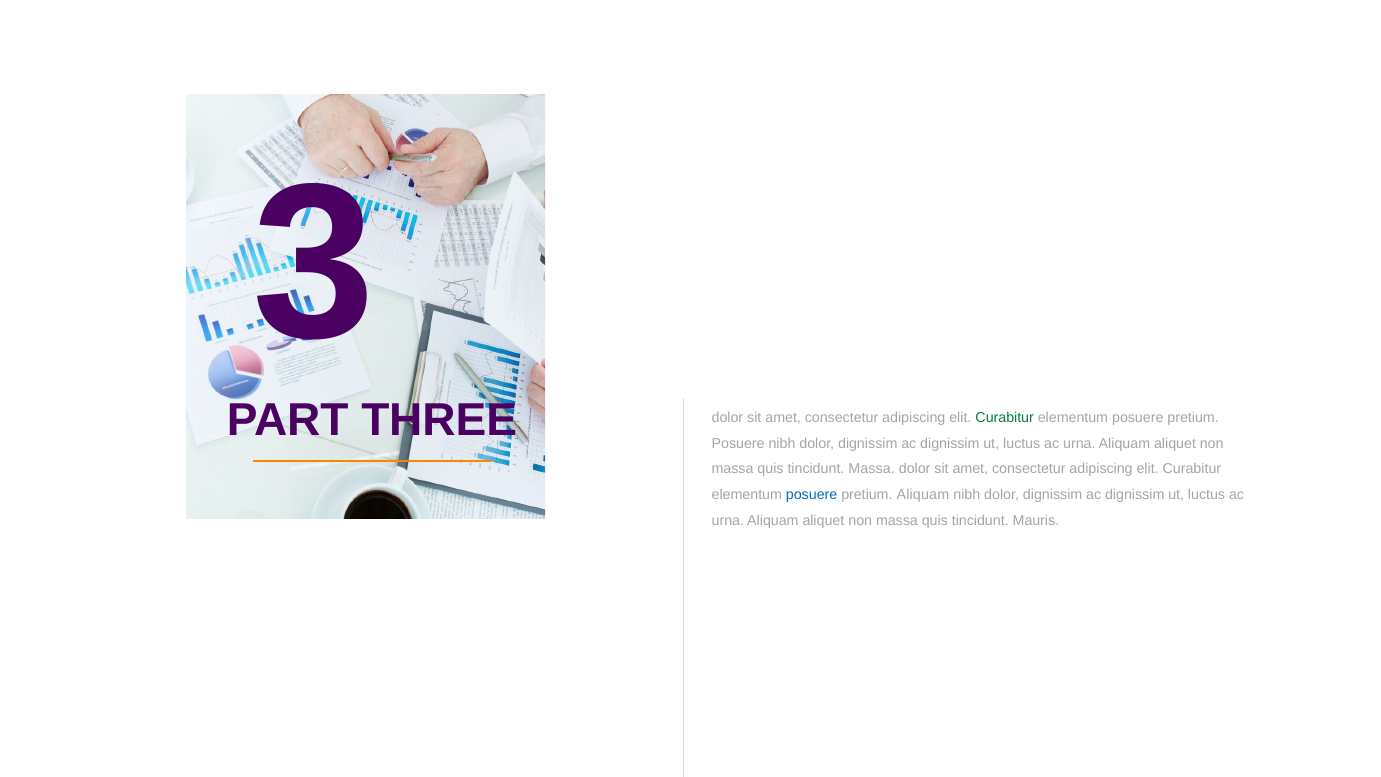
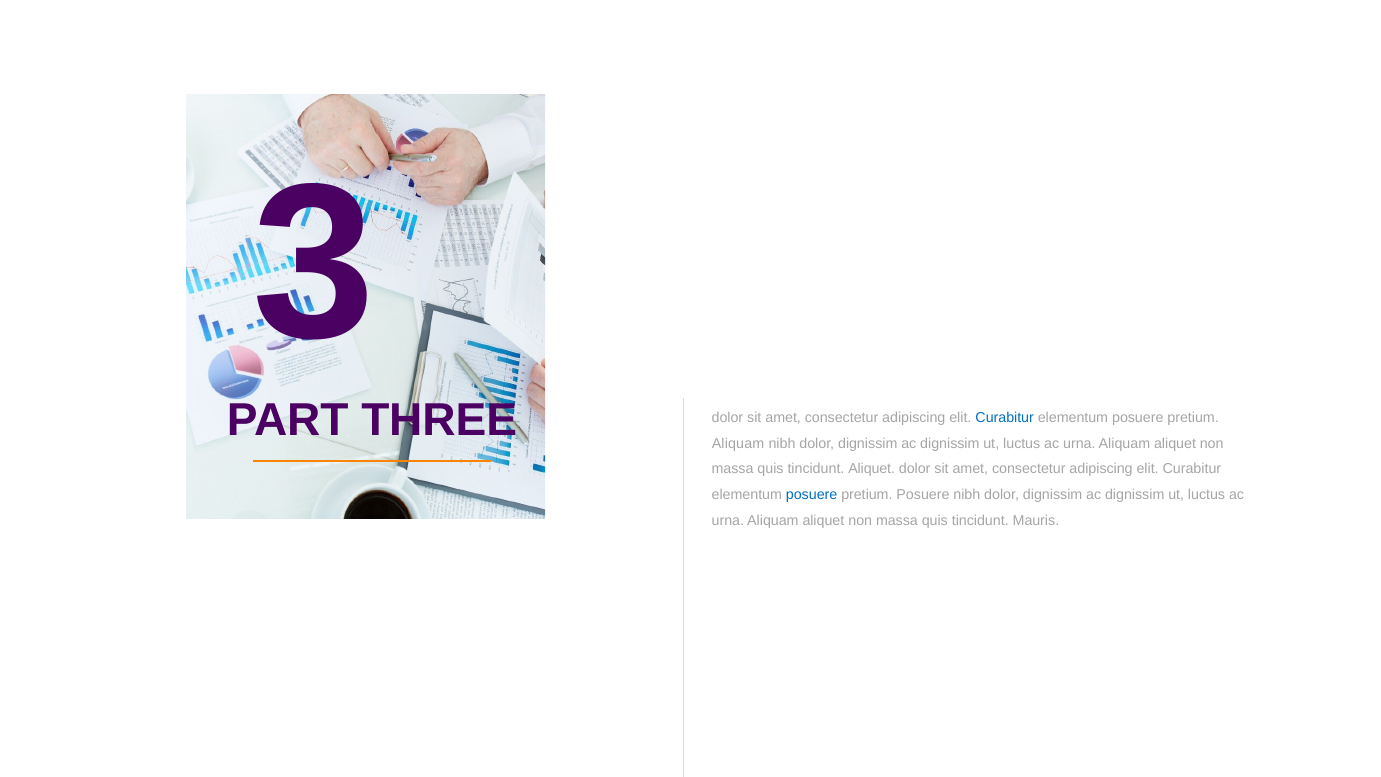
Curabitur colour: green -> blue (1005, 417)
Posuere: Posuere -> Aliquam (738, 443)
tincidunt Massa: Massa -> Aliquet (872, 469)
pretium Aliquam: Aliquam -> Posuere (923, 495)
